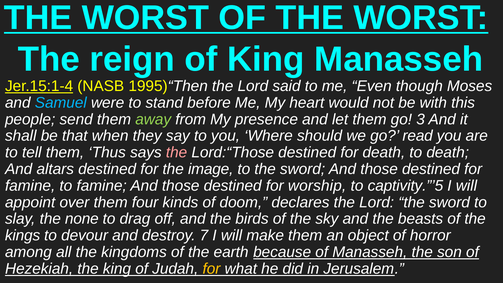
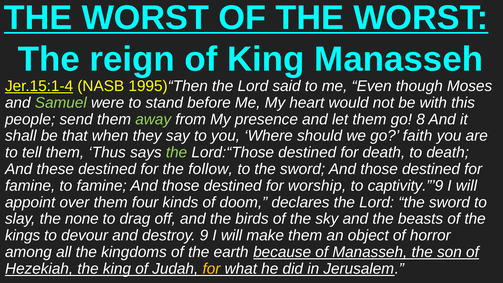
Samuel colour: light blue -> light green (61, 103)
3: 3 -> 8 (421, 119)
read: read -> faith (417, 136)
the colour: pink -> light green (177, 152)
altars: altars -> these (55, 169)
image: image -> follow (211, 169)
captivity.”’5: captivity.”’5 -> captivity.”’9 (405, 186)
7: 7 -> 9 (204, 235)
